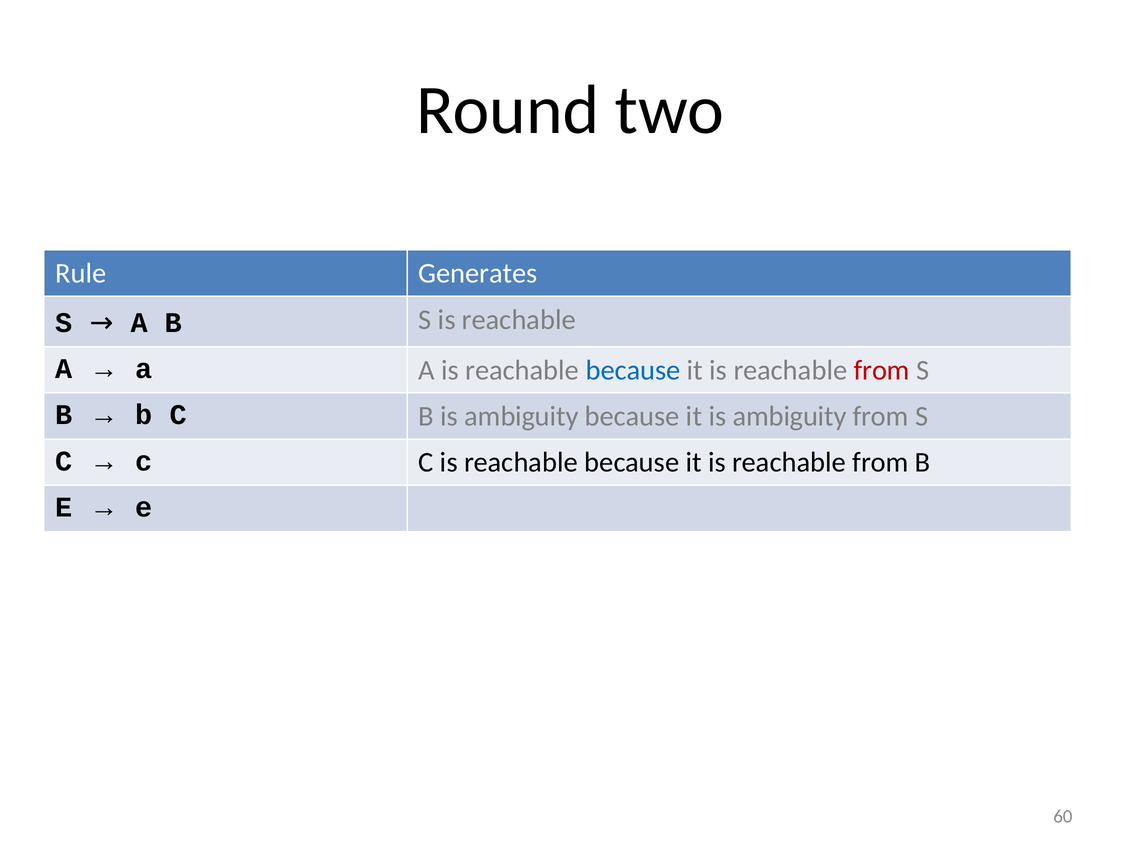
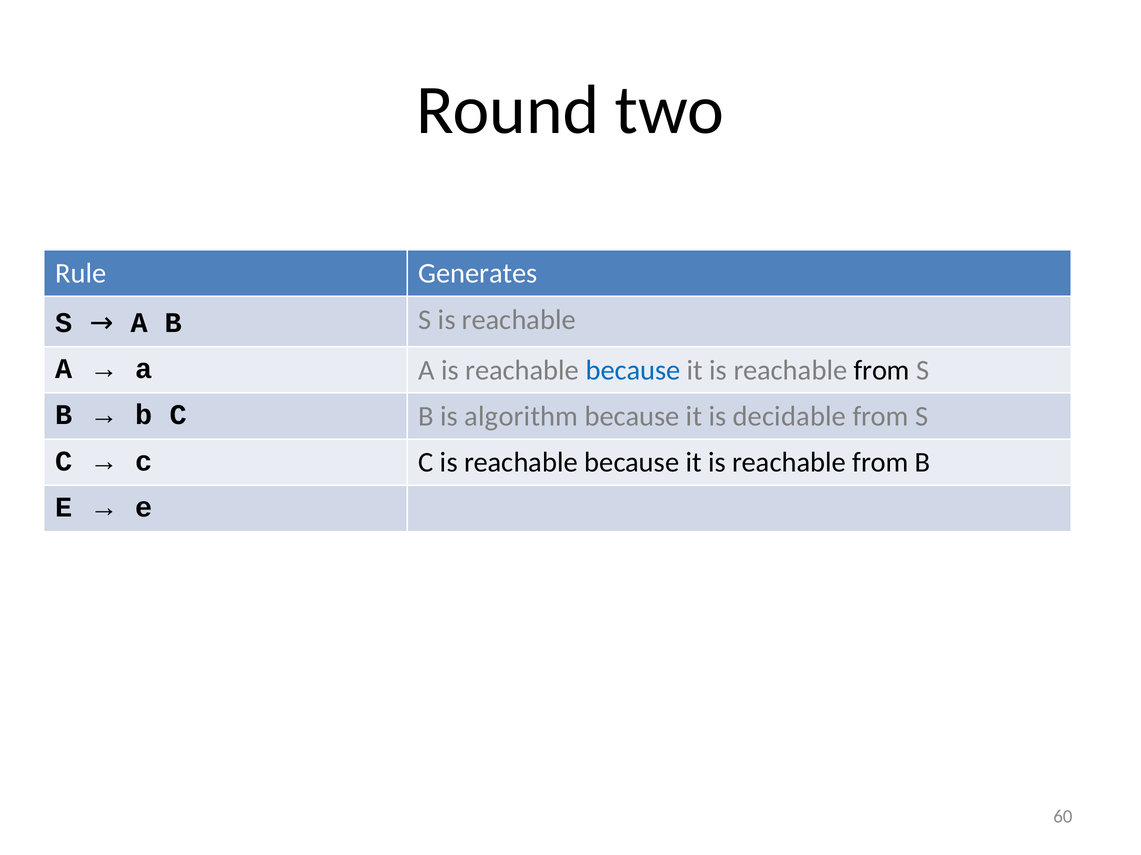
from colour: red -> black (882, 370)
B is ambiguity: ambiguity -> algorithm (521, 417)
it is ambiguity: ambiguity -> decidable (789, 417)
